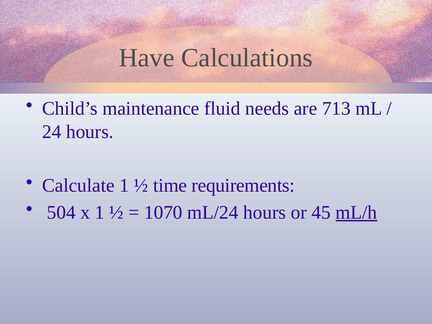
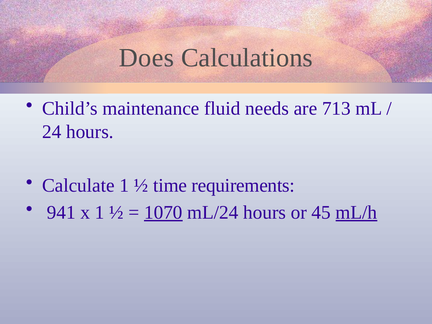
Have: Have -> Does (146, 58)
504: 504 -> 941 (61, 212)
1070 underline: none -> present (163, 212)
